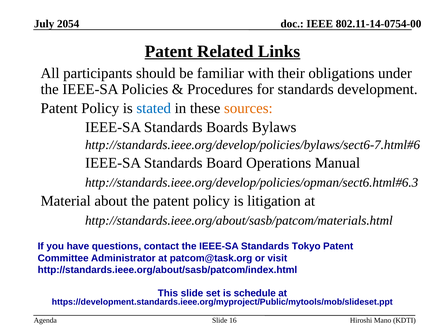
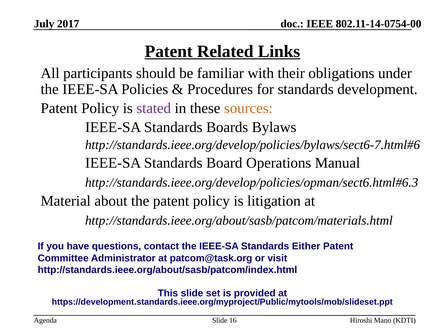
2054: 2054 -> 2017 (68, 24)
stated colour: blue -> purple (154, 108)
Tokyo: Tokyo -> Either (306, 246)
schedule: schedule -> provided (255, 293)
